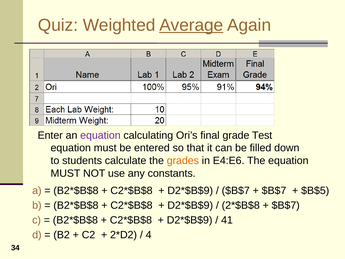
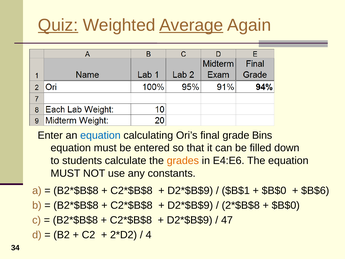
Quiz underline: none -> present (58, 25)
equation colour: purple -> blue (100, 135)
Test: Test -> Bins (262, 135)
$B$7: $B$7 -> $B$1 (236, 191)
$B$7: $B$7 -> $B$0 (274, 191)
$B$5: $B$5 -> $B$6 (315, 191)
$B$7: $B$7 -> $B$0 (286, 205)
41: 41 -> 47 (227, 220)
